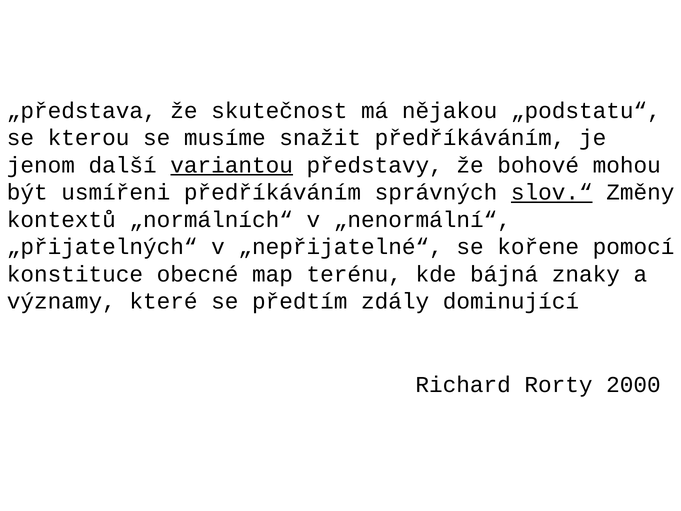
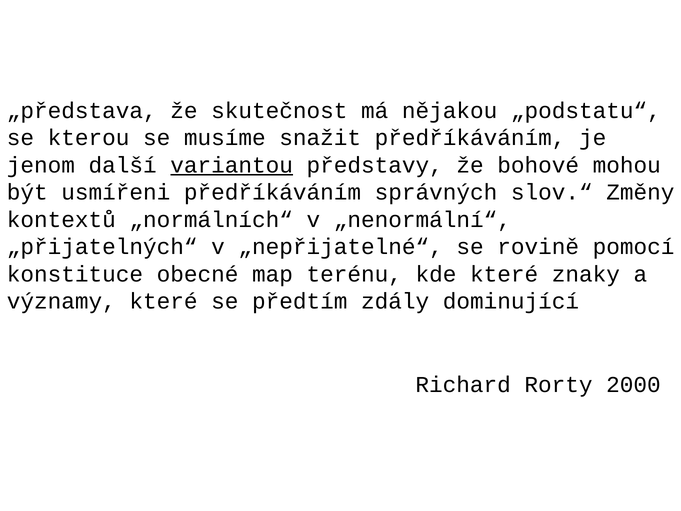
slov.“ underline: present -> none (552, 192)
kořene: kořene -> rovině (538, 247)
kde bájná: bájná -> které (504, 274)
